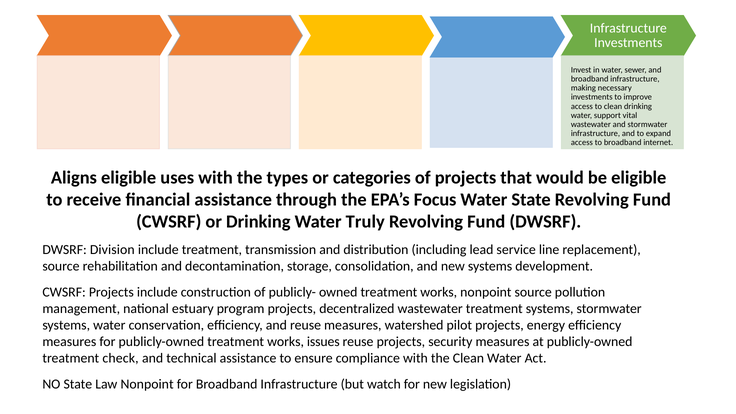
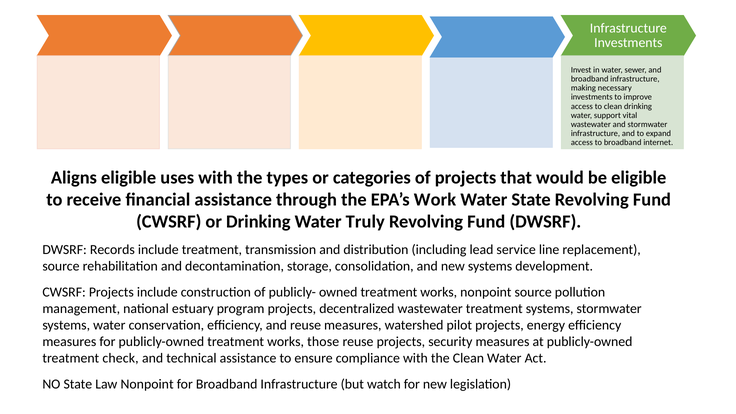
Focus: Focus -> Work (435, 200)
Division: Division -> Records (112, 250)
issues: issues -> those (323, 342)
